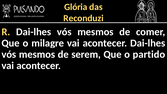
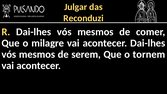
Glória: Glória -> Julgar (76, 7)
partido: partido -> tornem (149, 54)
